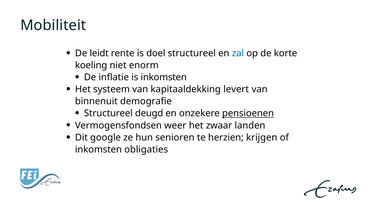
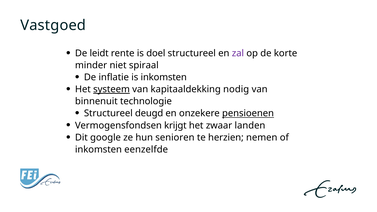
Mobiliteit: Mobiliteit -> Vastgoed (53, 25)
zal colour: blue -> purple (238, 53)
koeling: koeling -> minder (91, 65)
enorm: enorm -> spiraal (144, 65)
systeem underline: none -> present (111, 89)
levert: levert -> nodig (236, 89)
demografie: demografie -> technologie (146, 101)
weer: weer -> krijgt (175, 125)
krijgen: krijgen -> nemen (262, 137)
obligaties: obligaties -> eenzelfde (146, 150)
